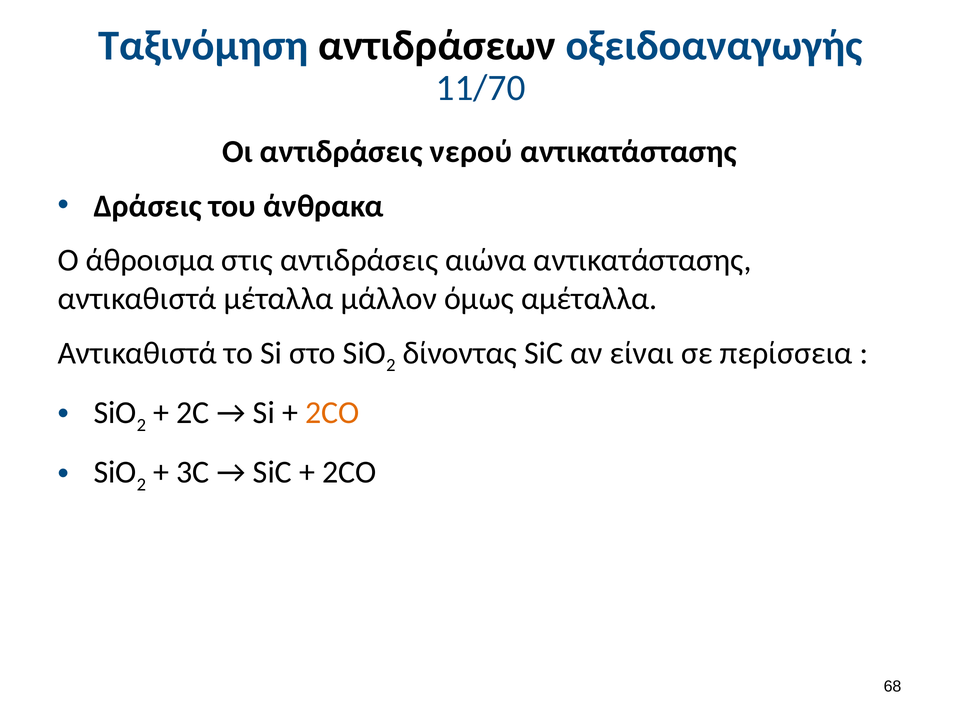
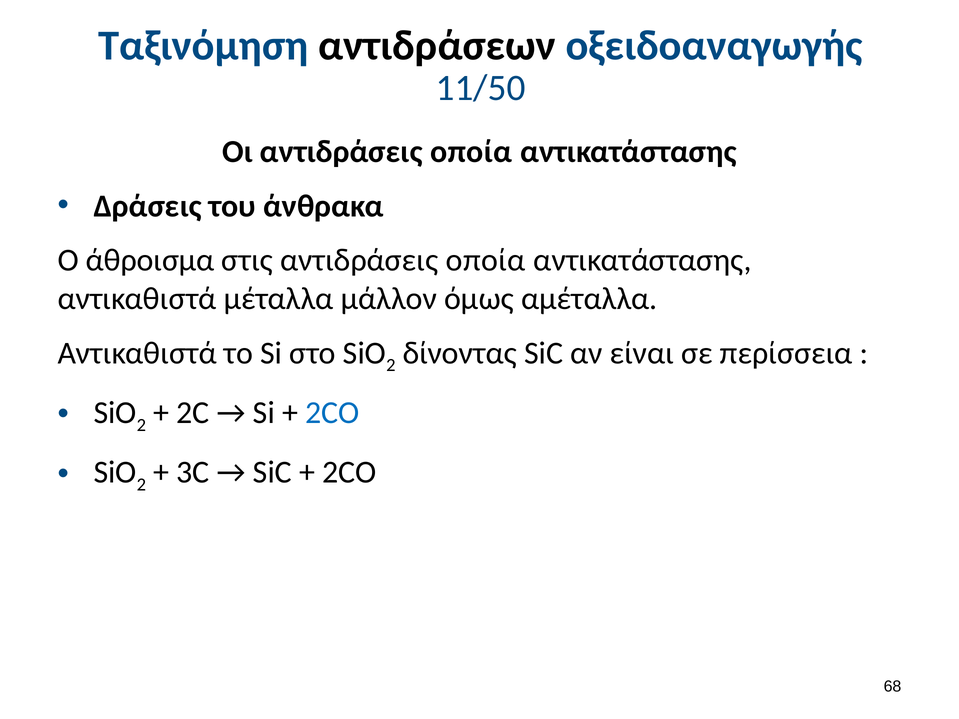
11/70: 11/70 -> 11/50 (481, 88)
Οι αντιδράσεις νερού: νερού -> οποία (471, 152)
στις αντιδράσεις αιώνα: αιώνα -> οποία (486, 260)
2CO colour: orange -> blue (332, 413)
